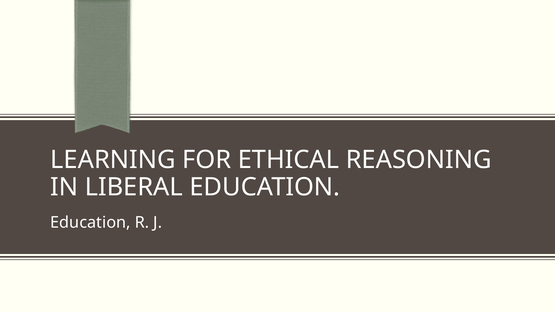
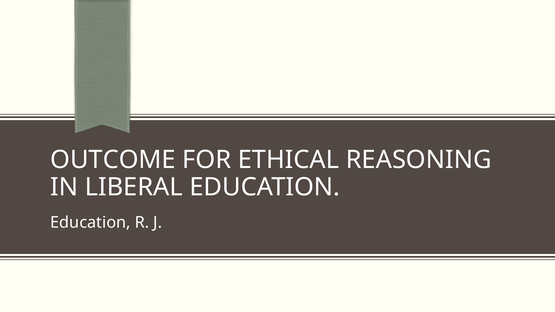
LEARNING: LEARNING -> OUTCOME (113, 160)
